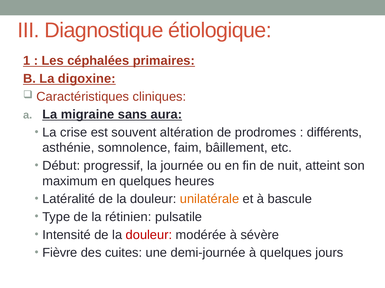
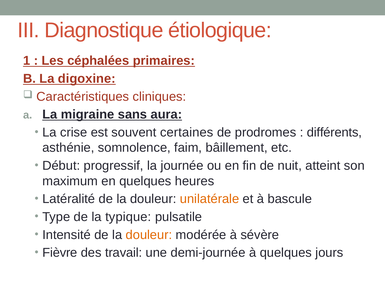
altération: altération -> certaines (187, 133)
rétinien: rétinien -> typique (128, 217)
douleur colour: red -> orange (149, 235)
cuites: cuites -> travail (124, 253)
